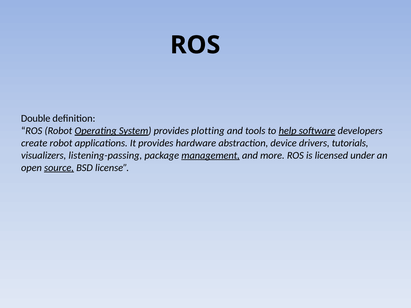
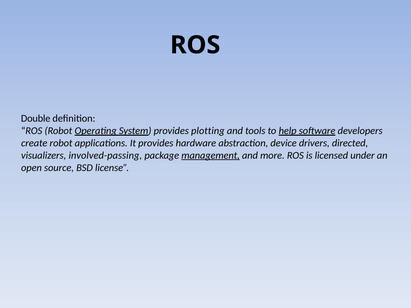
tutorials: tutorials -> directed (350, 143)
listening-passing: listening-passing -> involved-passing (105, 155)
source underline: present -> none (59, 168)
